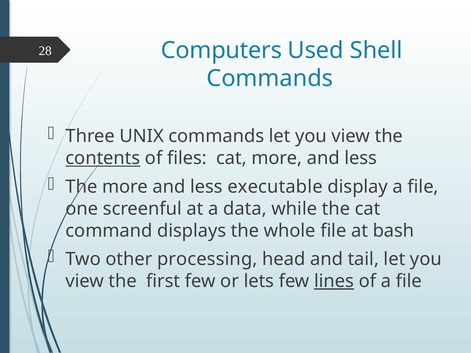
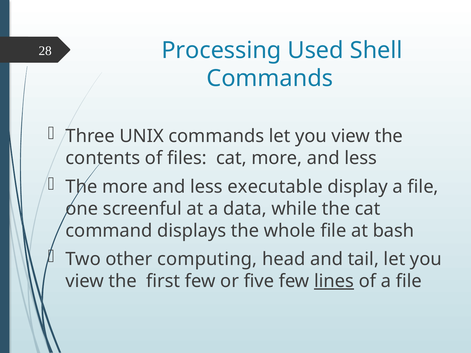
Computers: Computers -> Processing (221, 50)
contents underline: present -> none (103, 158)
processing: processing -> computing (207, 259)
lets: lets -> five (259, 281)
